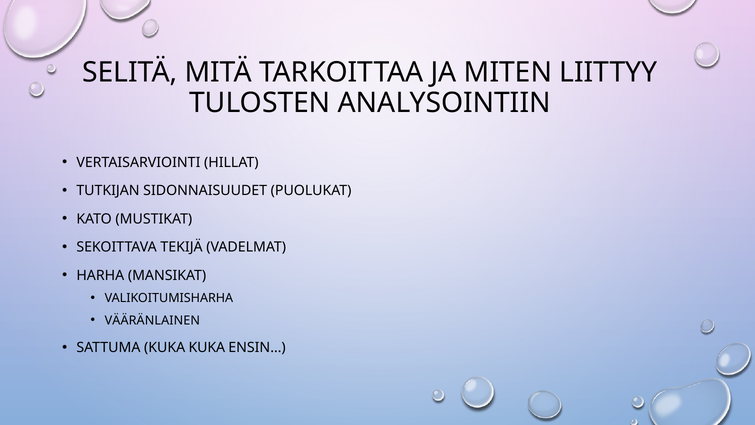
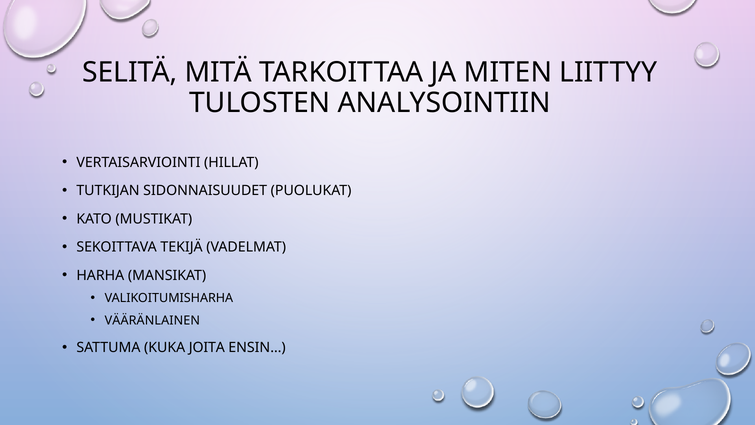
KUKA KUKA: KUKA -> JOITA (207, 348)
